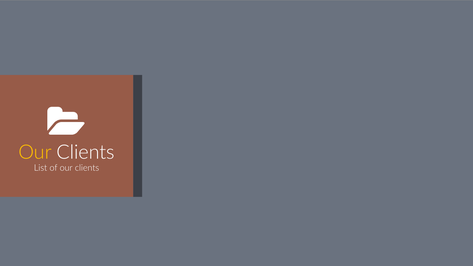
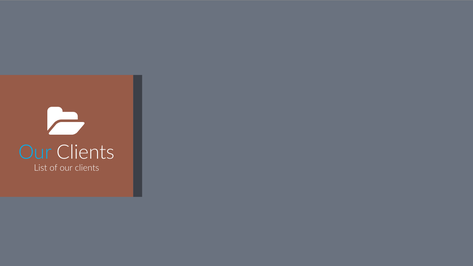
Our colour: yellow -> light blue (35, 152)
